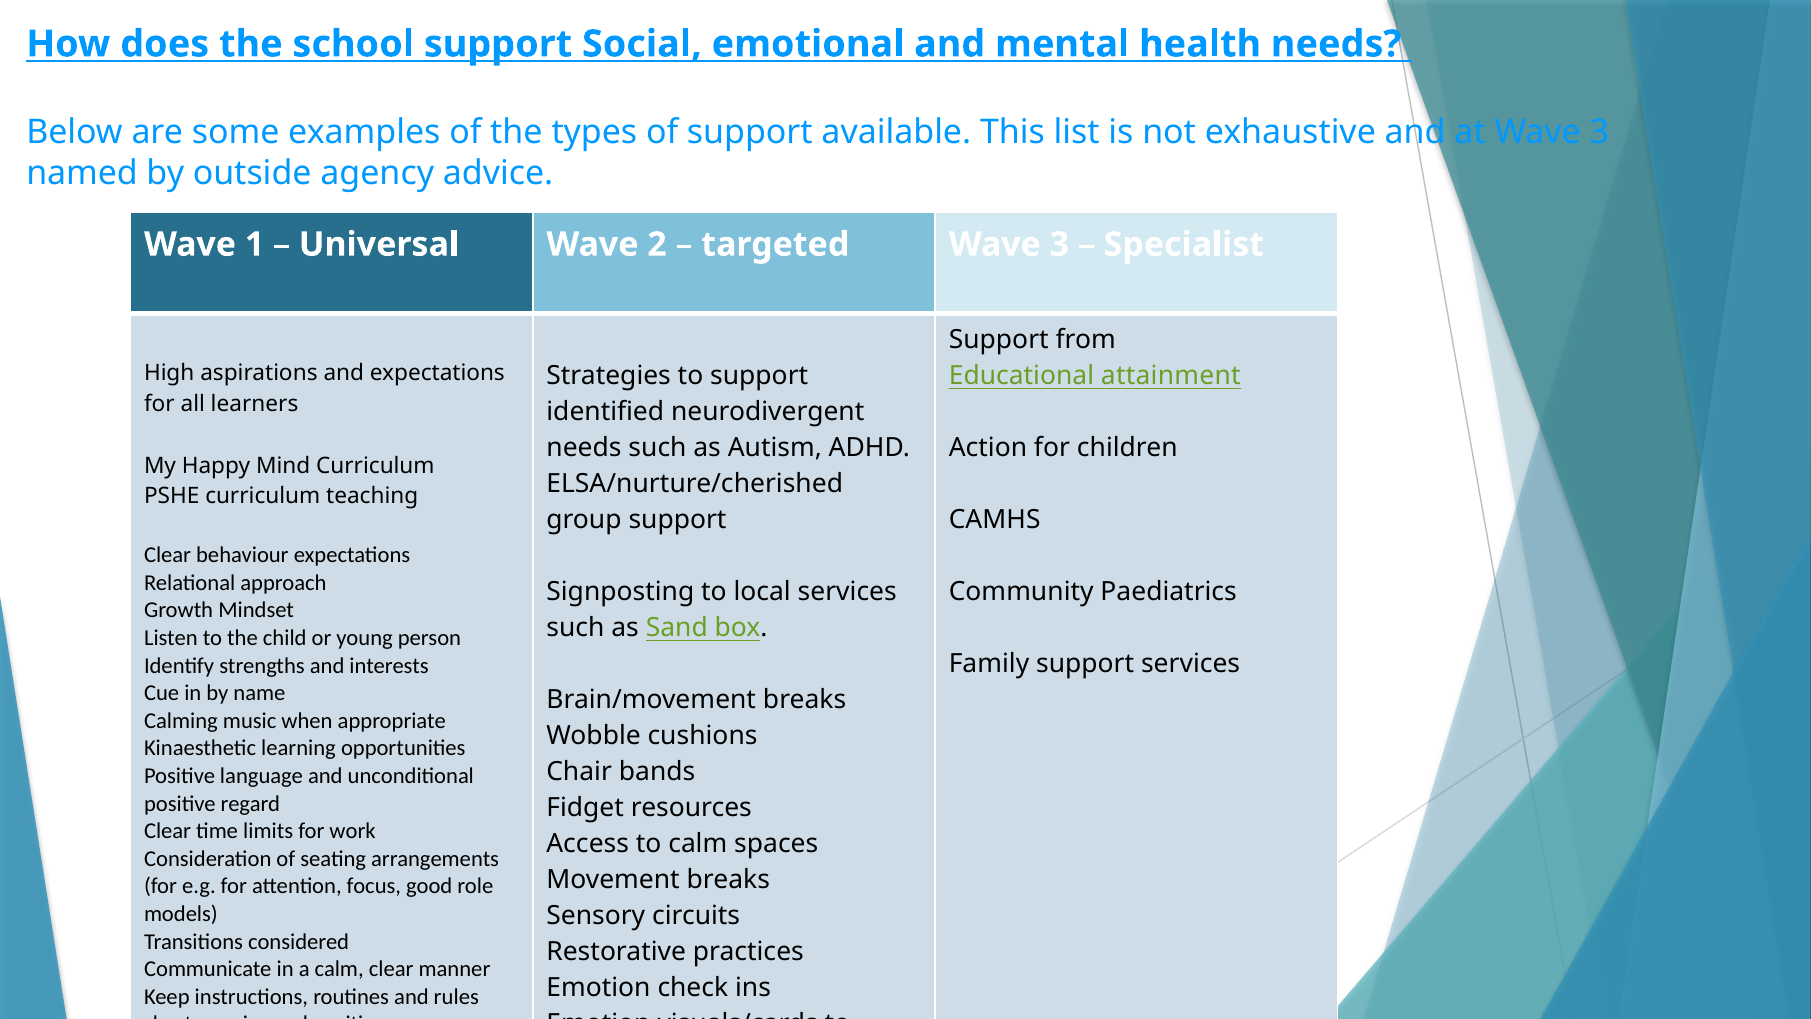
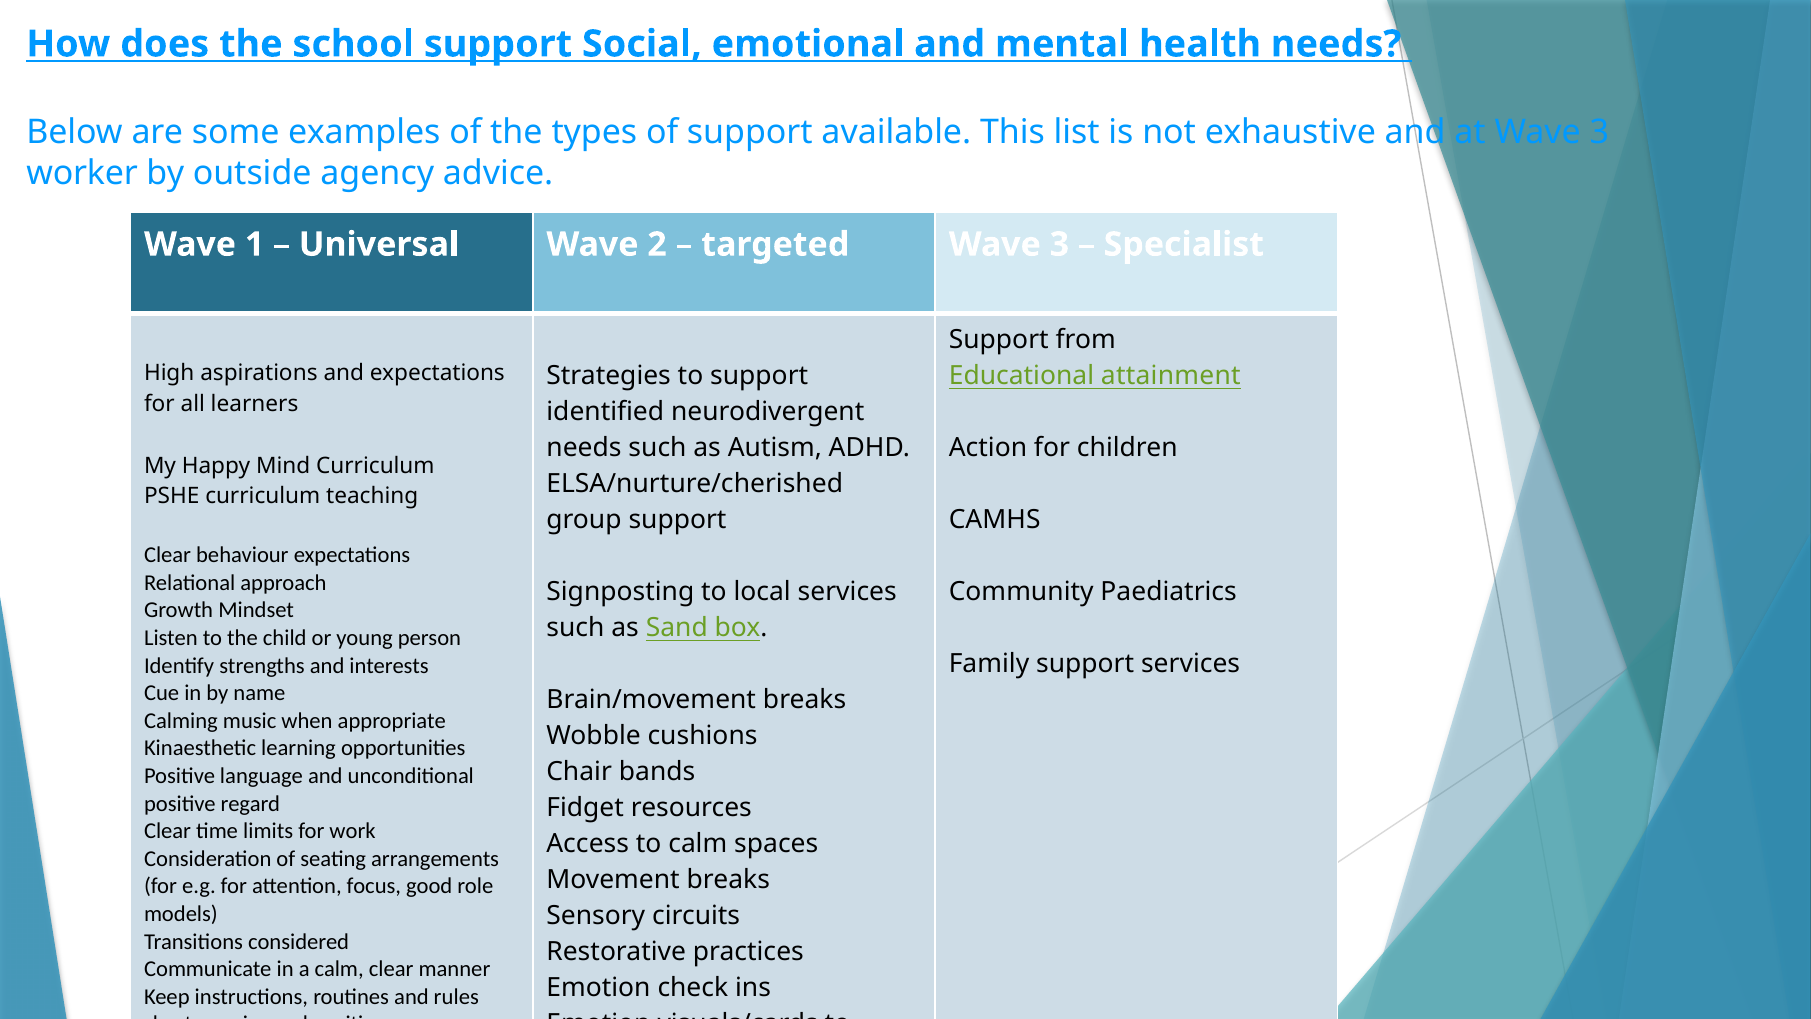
named: named -> worker (82, 173)
